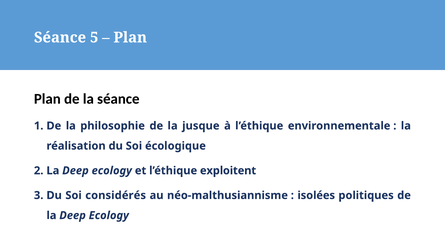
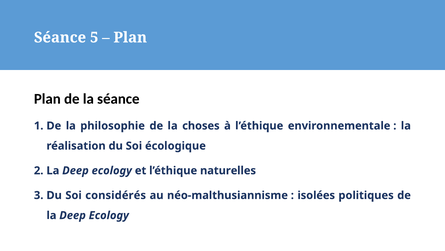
jusque: jusque -> choses (201, 125)
exploitent: exploitent -> naturelles (228, 170)
